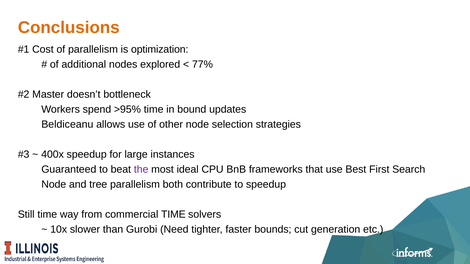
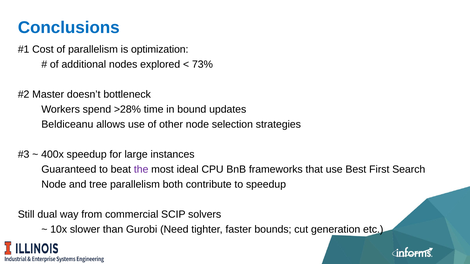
Conclusions colour: orange -> blue (69, 28)
77%: 77% -> 73% (202, 65)
>95%: >95% -> >28% (127, 110)
Still time: time -> dual (47, 215)
commercial TIME: TIME -> SCIP (173, 215)
